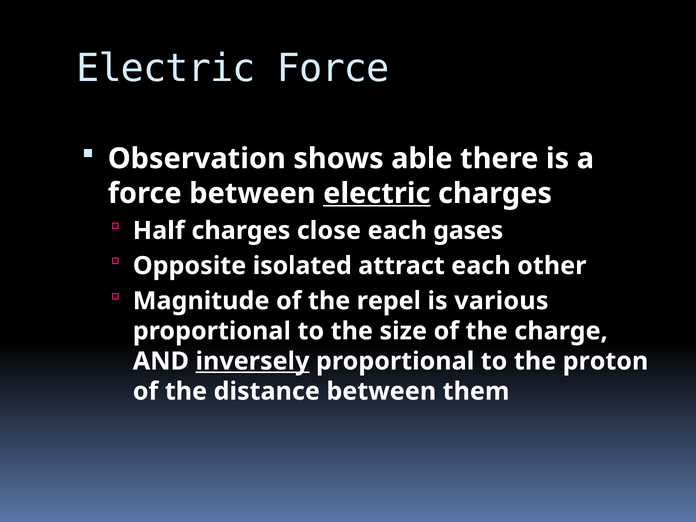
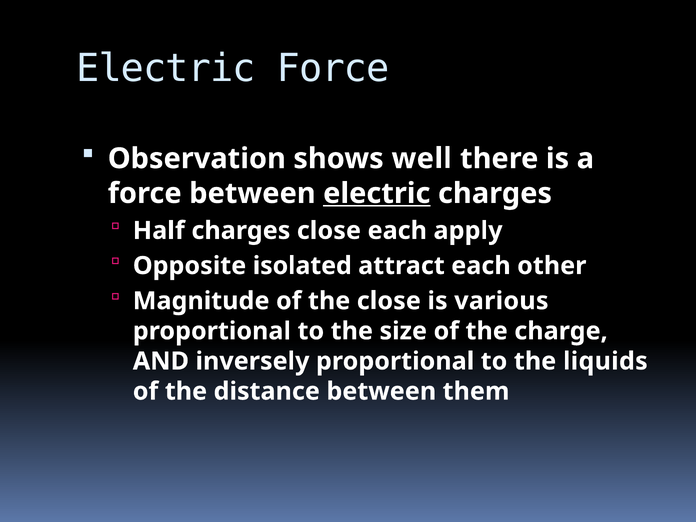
able: able -> well (422, 159)
gases: gases -> apply (468, 231)
the repel: repel -> close (389, 301)
inversely underline: present -> none (252, 361)
proton: proton -> liquids (605, 361)
